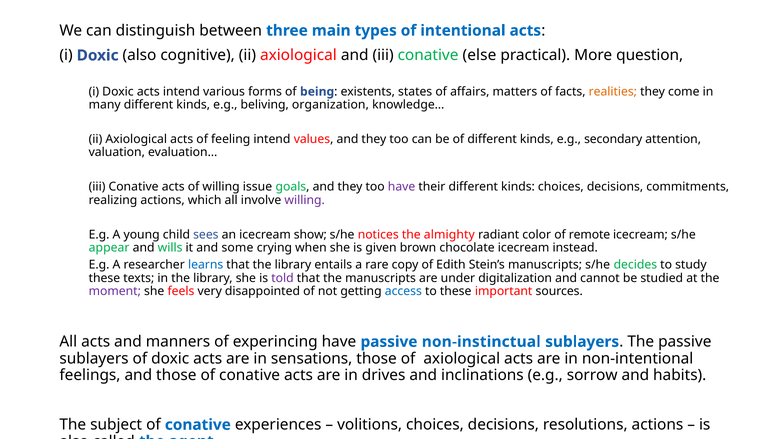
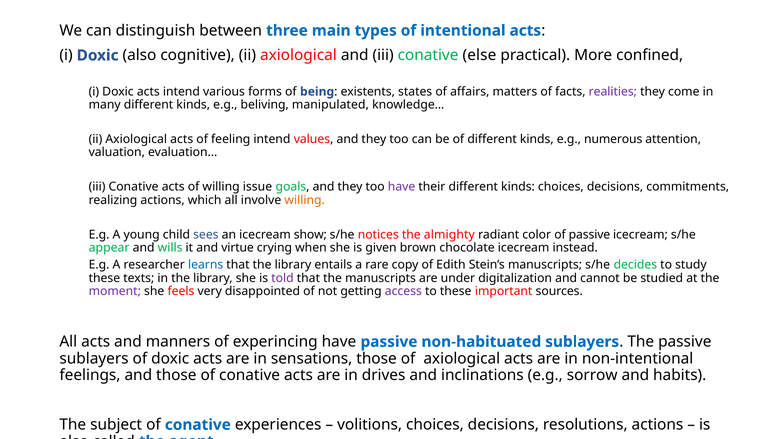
question: question -> confined (650, 55)
realities colour: orange -> purple (613, 92)
organization: organization -> manipulated (330, 105)
secondary: secondary -> numerous (613, 139)
willing colour: purple -> orange (305, 200)
of remote: remote -> passive (589, 234)
some: some -> virtue (238, 248)
access colour: blue -> purple (403, 291)
non-instinctual: non-instinctual -> non-habituated (481, 342)
